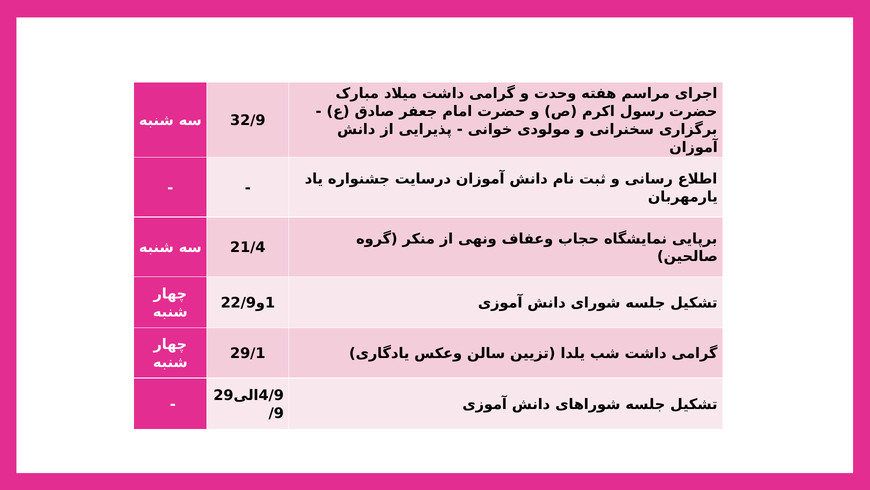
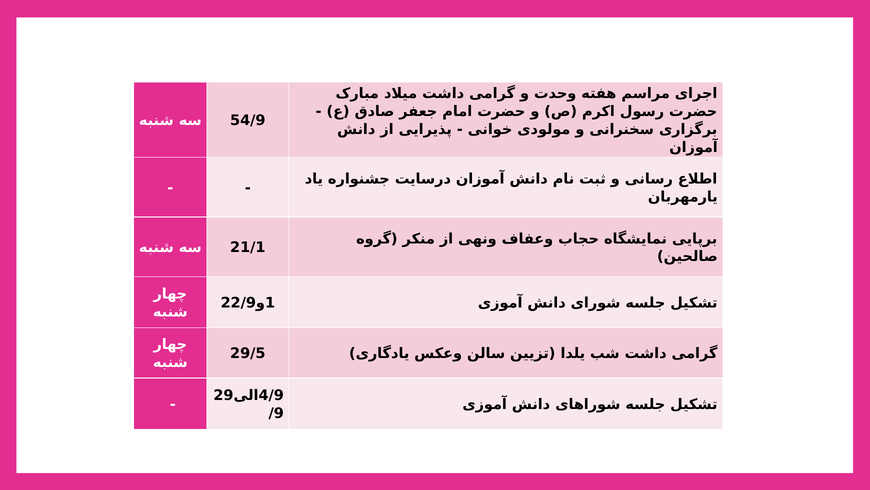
32/9: 32/9 -> 54/9 (248, 120)
21/4: 21/4 -> 21/1 (248, 247)
29/1: 29/1 -> 29/5 (248, 353)
